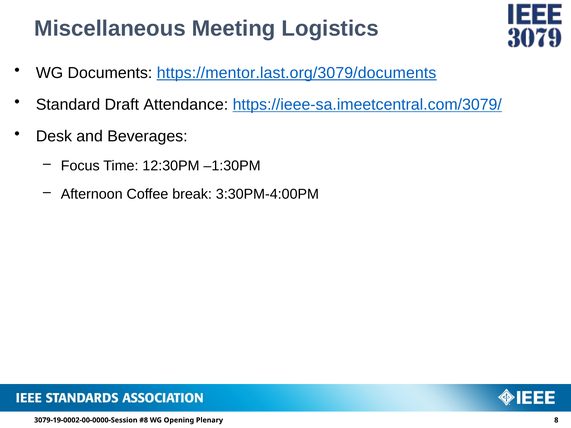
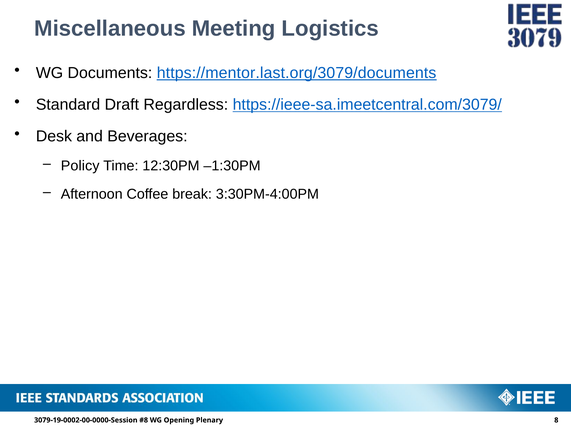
Attendance: Attendance -> Regardless (186, 105)
Focus: Focus -> Policy (80, 166)
